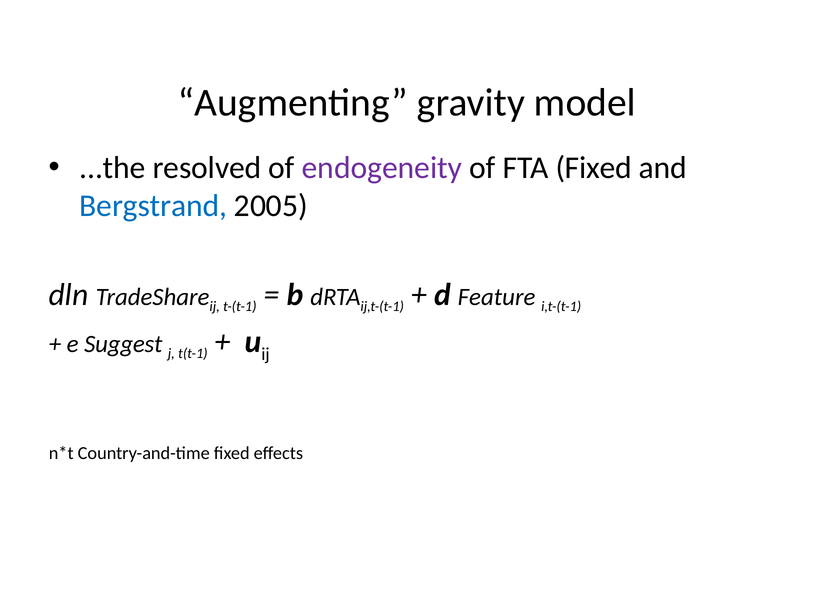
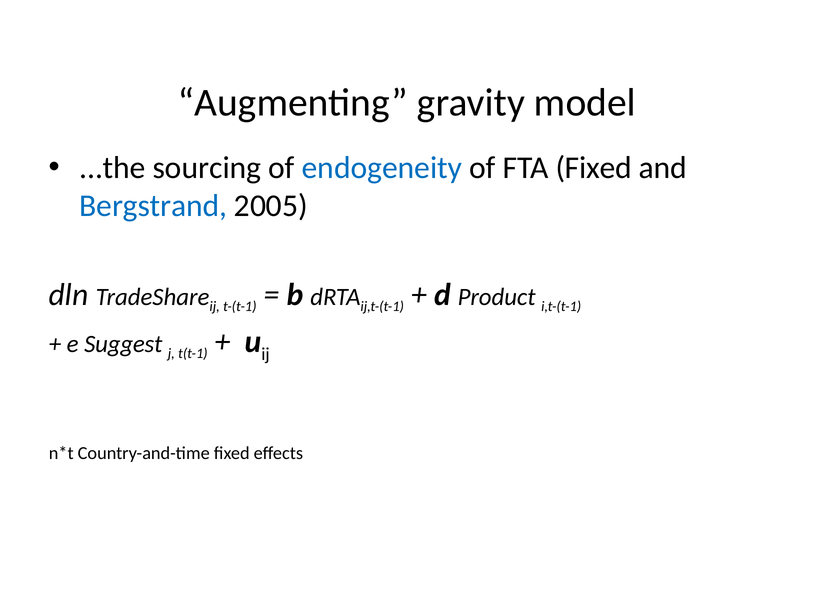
resolved: resolved -> sourcing (207, 168)
endogeneity colour: purple -> blue (382, 168)
Feature: Feature -> Product (497, 297)
